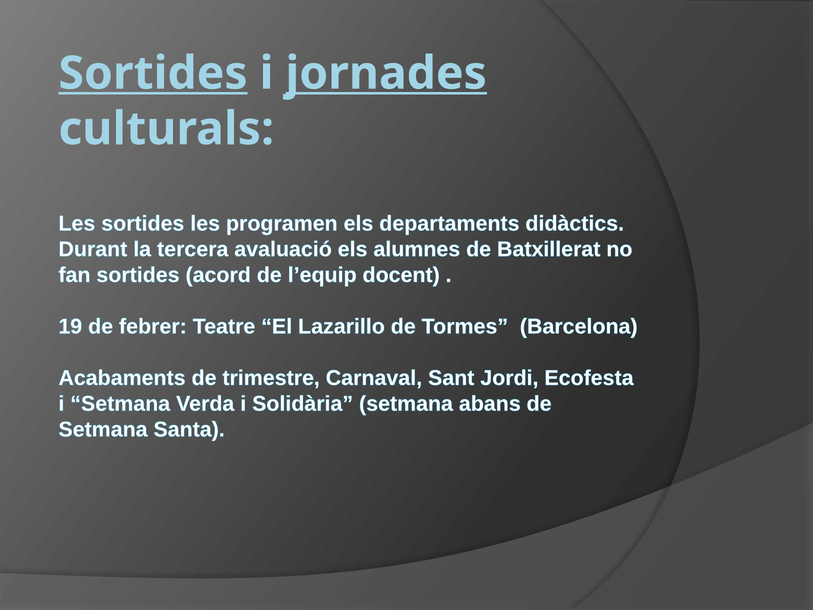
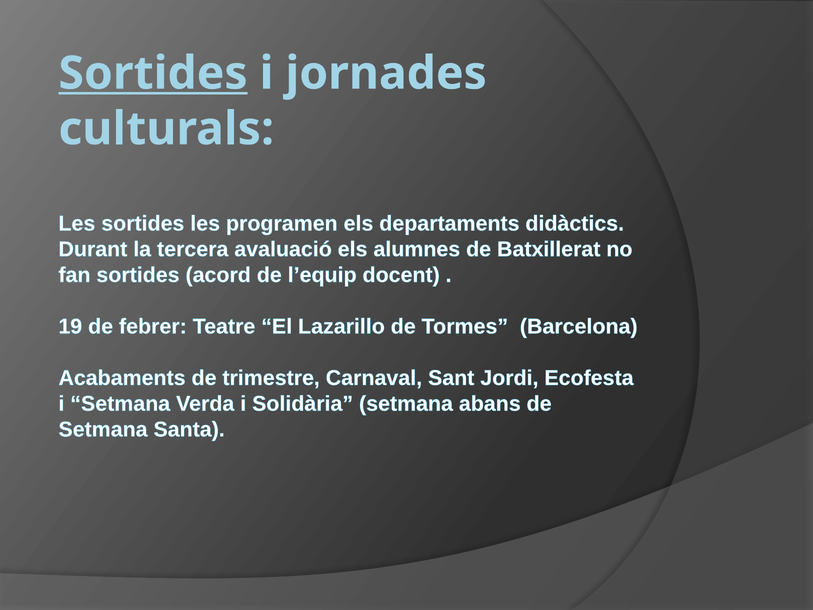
jornades underline: present -> none (386, 73)
